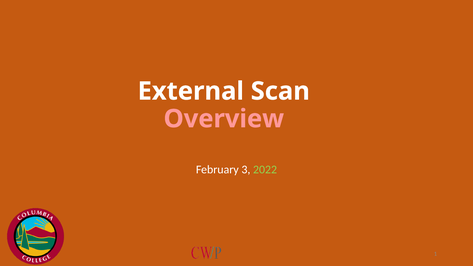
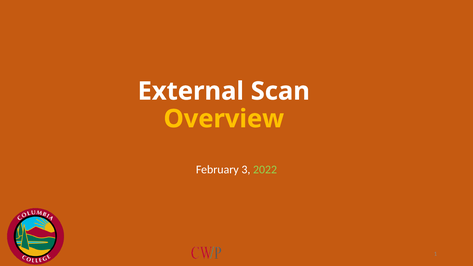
Overview colour: pink -> yellow (224, 119)
